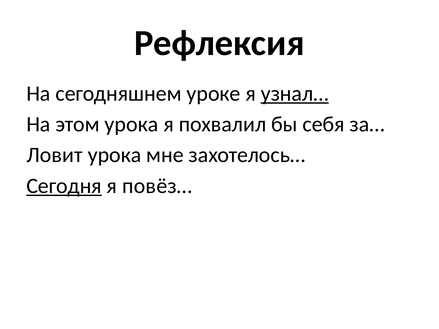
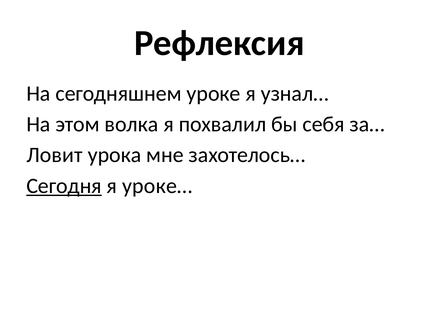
узнал… underline: present -> none (295, 94)
этом урока: урока -> волка (132, 124)
повёз…: повёз… -> уроке… (157, 186)
